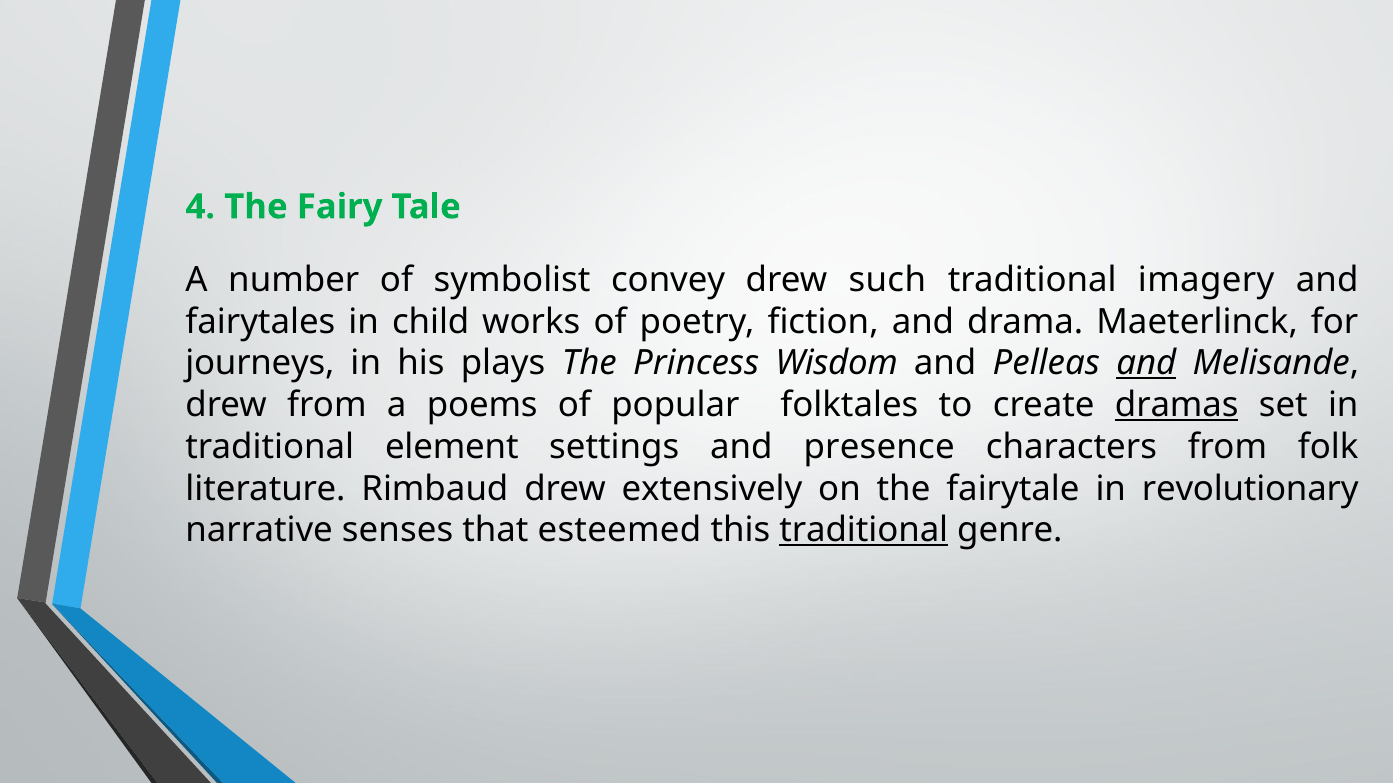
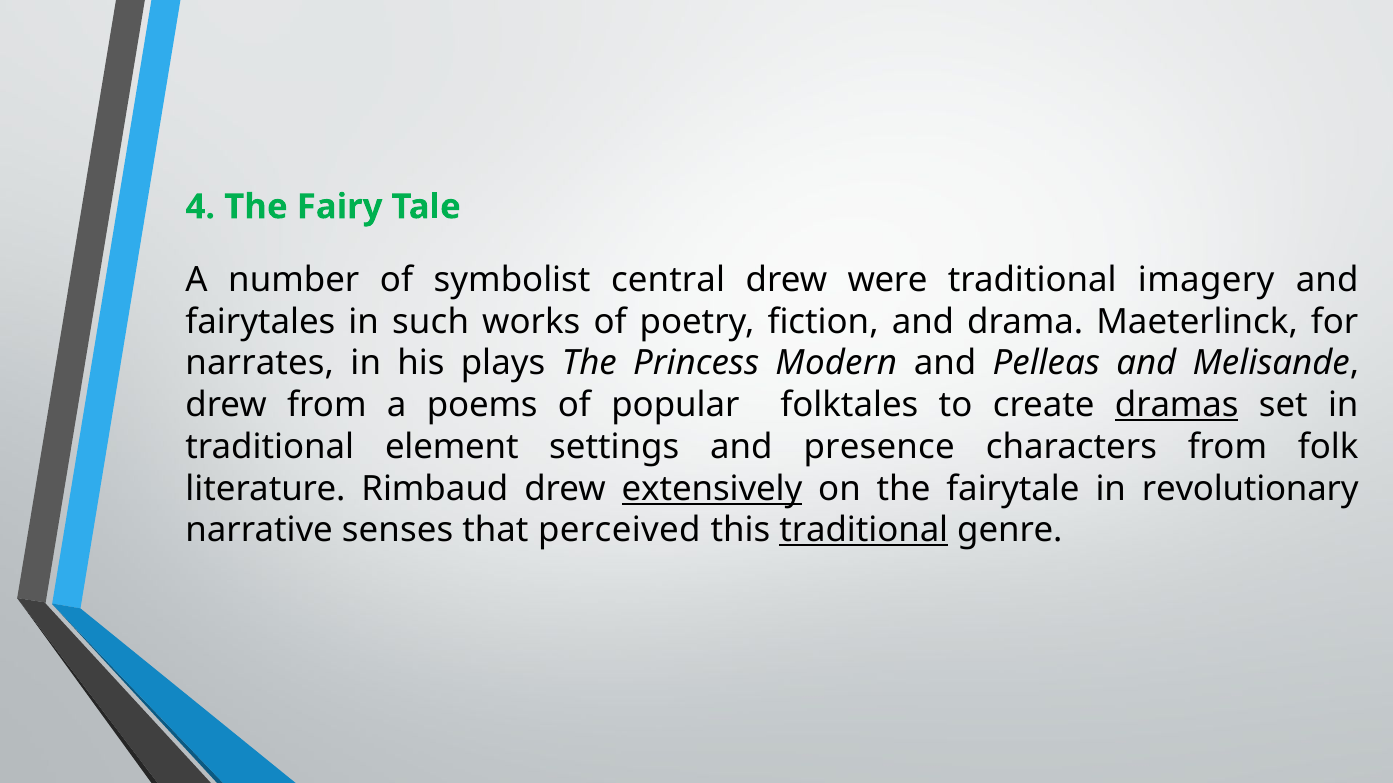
convey: convey -> central (668, 280)
such: such -> were (888, 280)
child: child -> such (431, 322)
journeys: journeys -> narrates (260, 364)
Wisdom: Wisdom -> Modern (836, 364)
and underline: present -> none (1146, 364)
extensively underline: none -> present (712, 489)
esteemed: esteemed -> perceived (619, 531)
